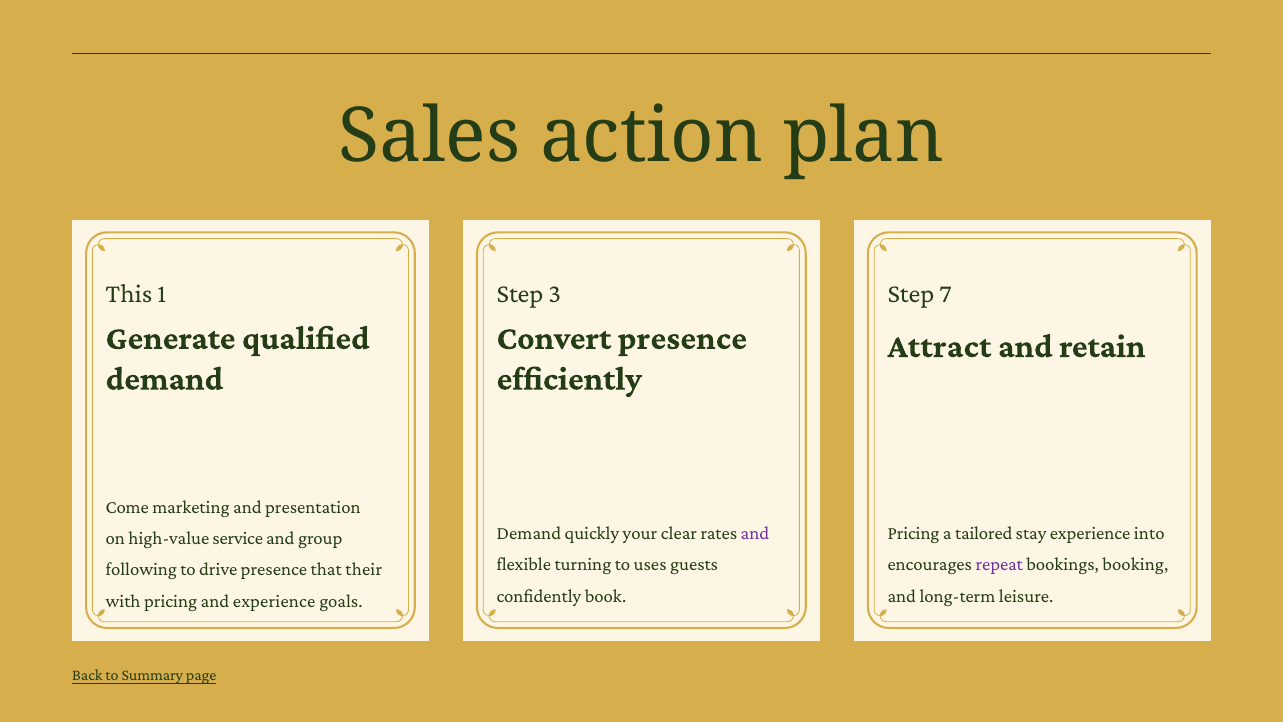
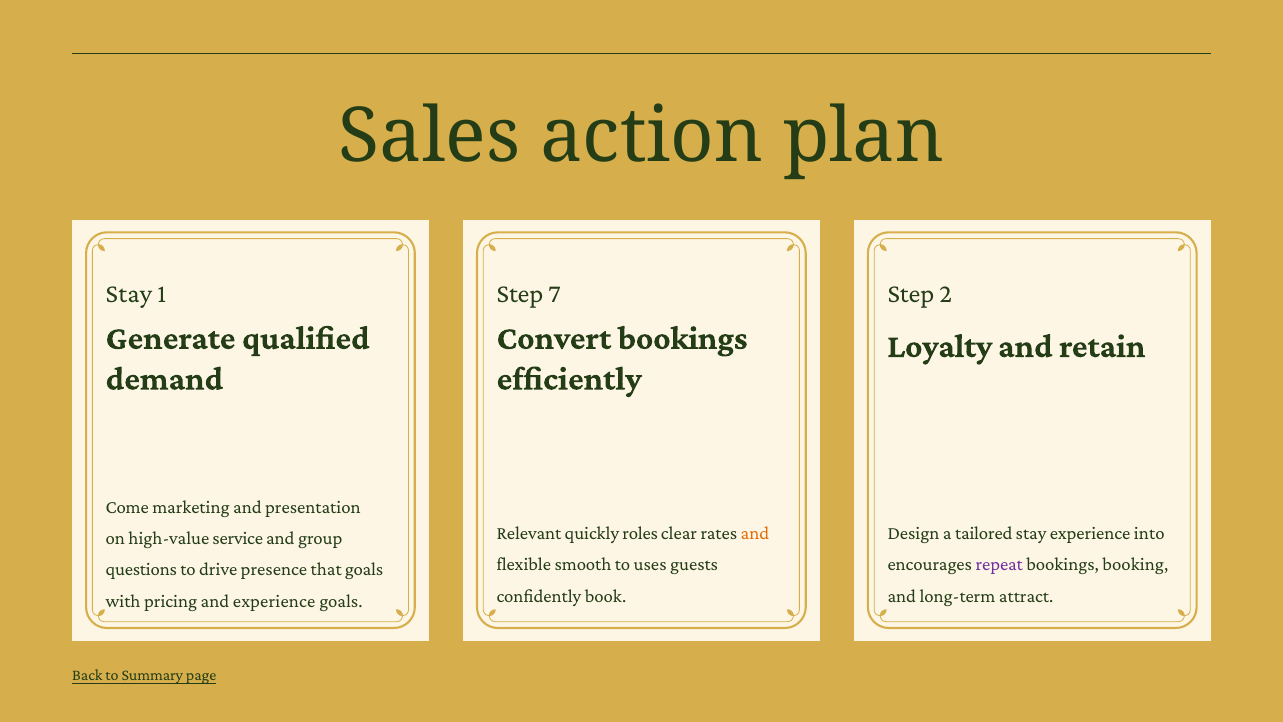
This: This -> Stay (129, 293)
3: 3 -> 7 (555, 293)
7: 7 -> 2 (946, 293)
Convert presence: presence -> bookings (683, 338)
Attract: Attract -> Loyalty (940, 346)
Demand: Demand -> Relevant (529, 533)
your: your -> roles (640, 533)
and colour: purple -> orange (755, 533)
Pricing: Pricing -> Design (913, 533)
turning: turning -> smooth (583, 564)
following: following -> questions (141, 570)
that their: their -> goals (364, 570)
leisure: leisure -> attract (1026, 596)
